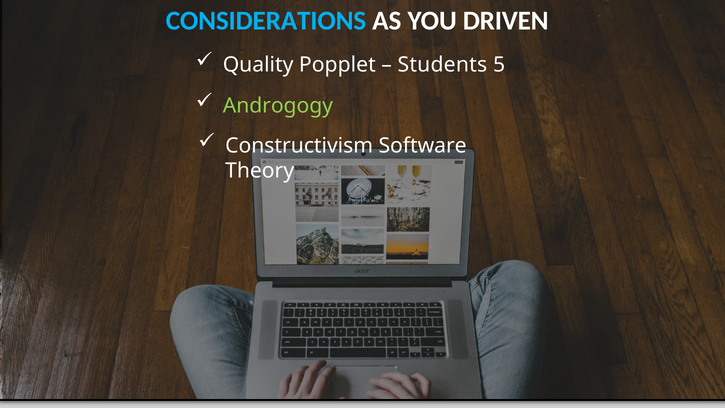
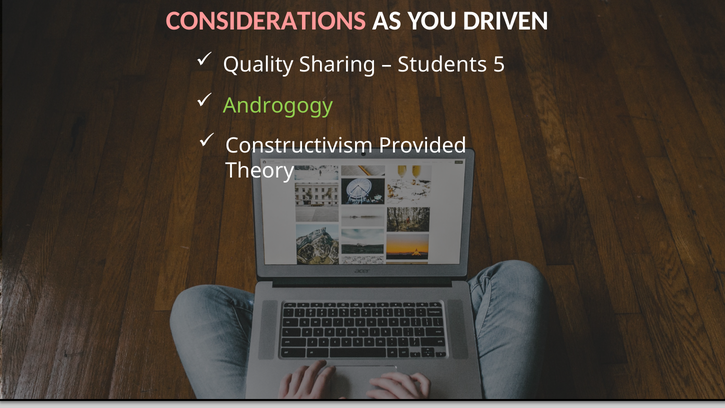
CONSIDERATIONS colour: light blue -> pink (266, 21)
Popplet: Popplet -> Sharing (337, 65)
Software: Software -> Provided (423, 145)
